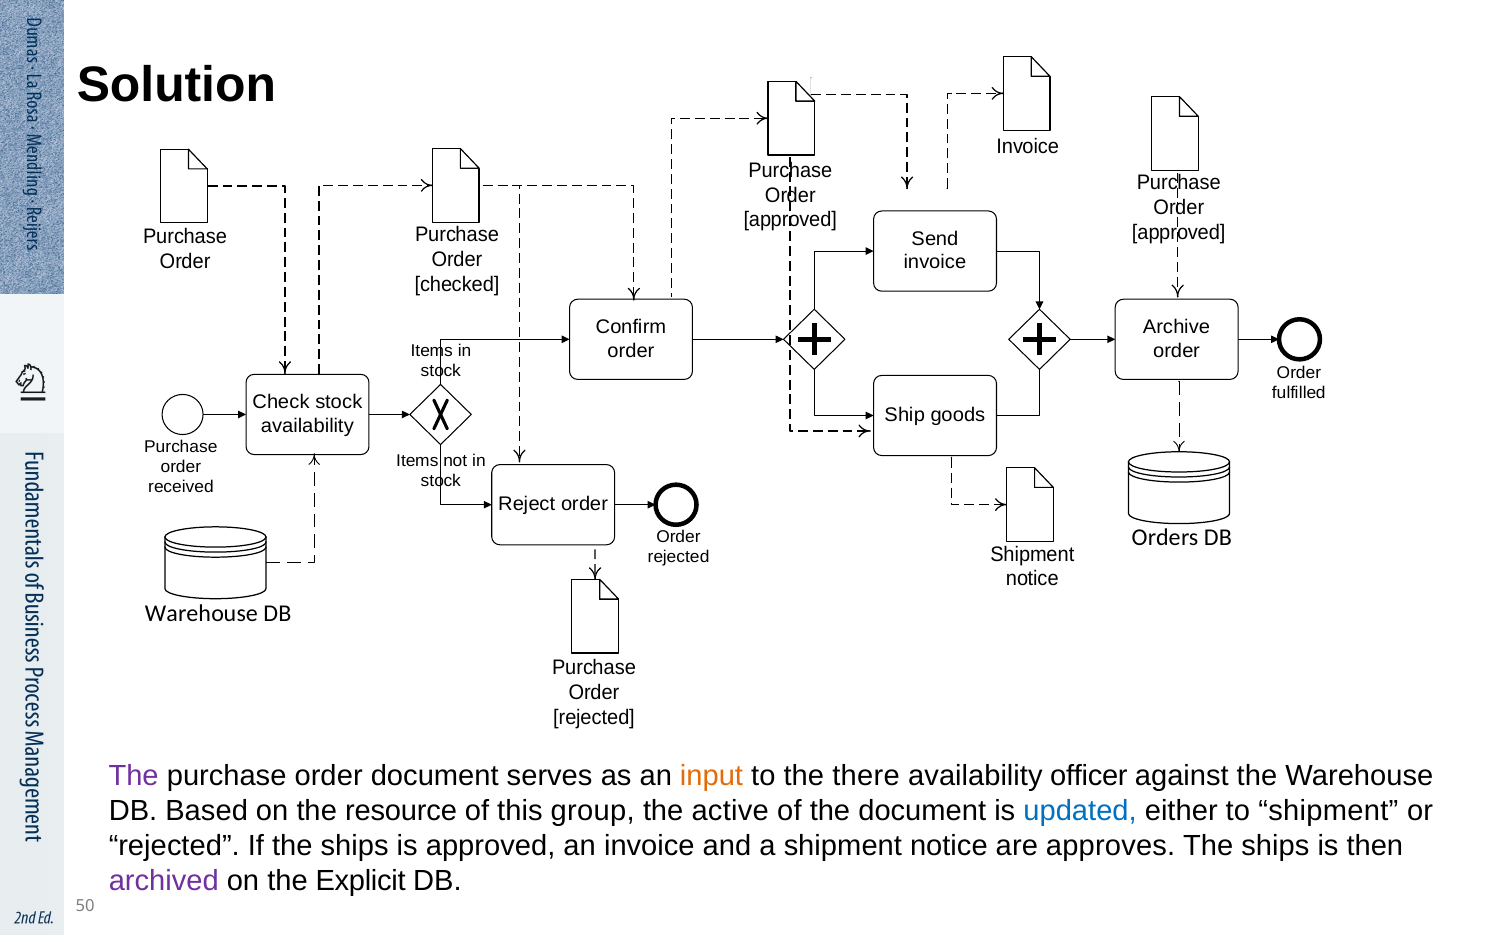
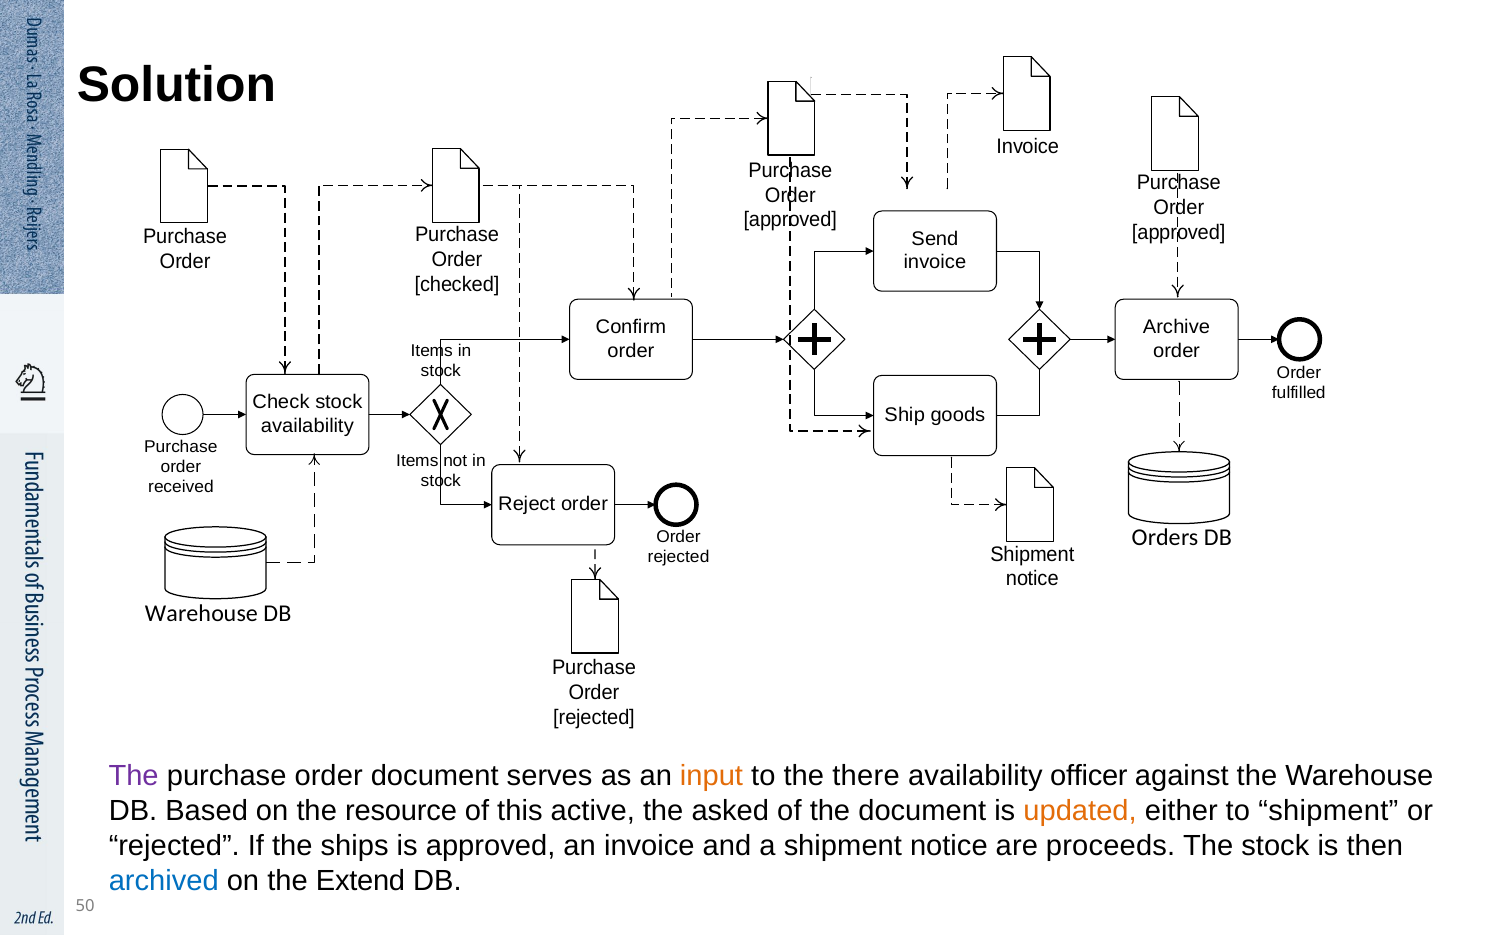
group: group -> active (593, 811)
active: active -> asked (730, 811)
updated colour: blue -> orange (1080, 811)
approves: approves -> proceeds (1111, 846)
ships: ships -> stock (1275, 846)
archived colour: purple -> blue (164, 881)
Explicit: Explicit -> Extend (361, 881)
